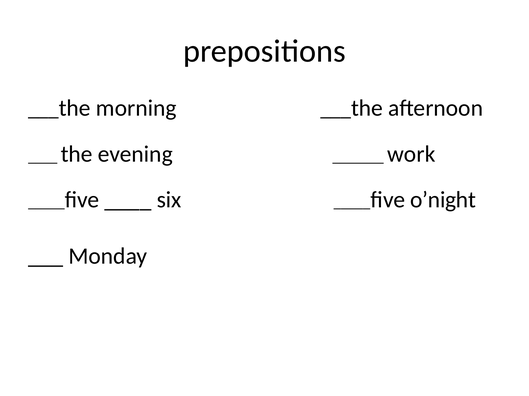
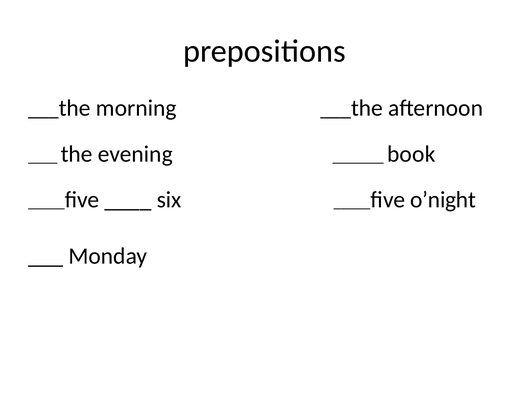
work: work -> book (411, 154)
